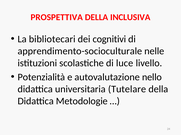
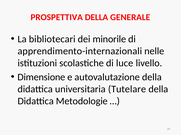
INCLUSIVA: INCLUSIVA -> GENERALE (130, 17)
cognitivi: cognitivi -> minorile (109, 39)
apprendimento-socioculturale: apprendimento-socioculturale -> apprendimento-internazionali (80, 51)
Potenzialità: Potenzialità -> Dimensione (41, 78)
autovalutazione nello: nello -> della (152, 78)
